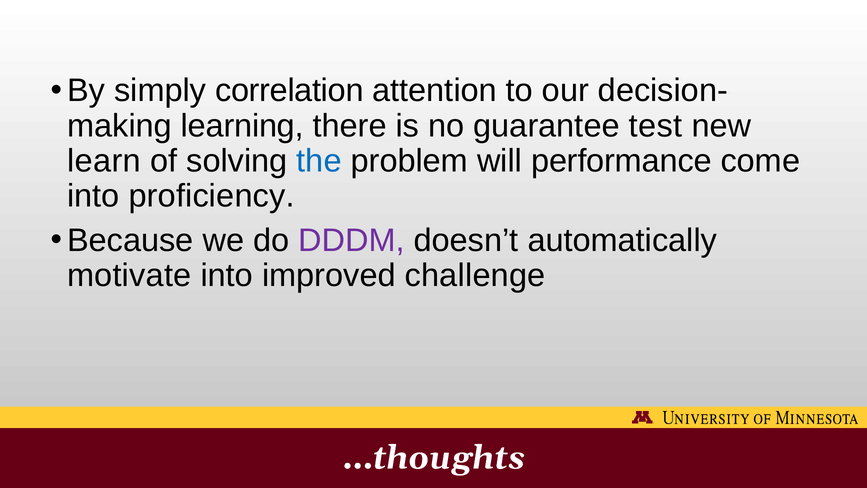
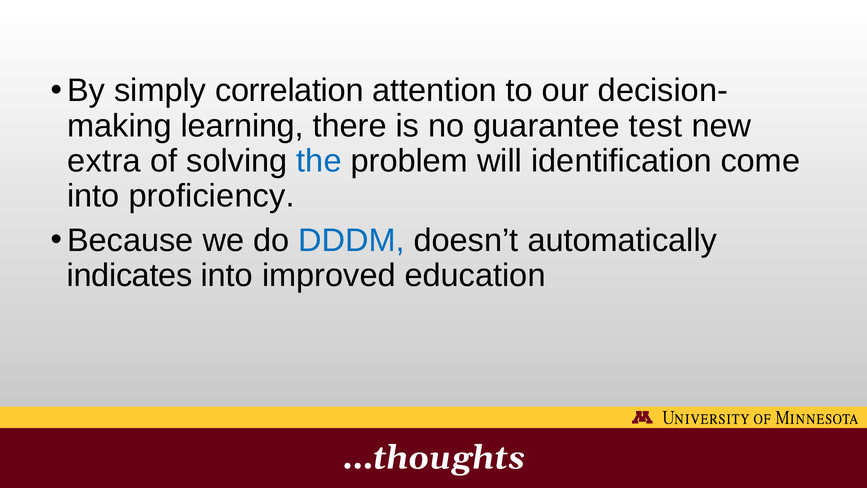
learn: learn -> extra (104, 161)
performance: performance -> identification (621, 161)
DDDM colour: purple -> blue (352, 240)
motivate: motivate -> indicates (130, 275)
challenge: challenge -> education (475, 275)
